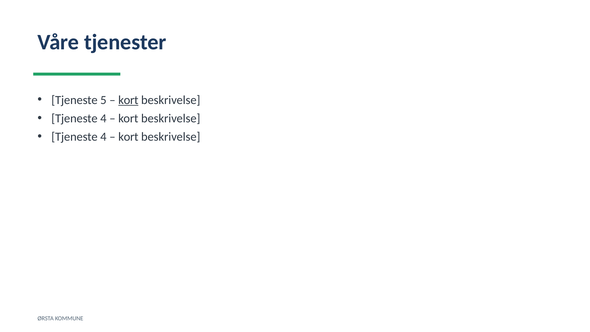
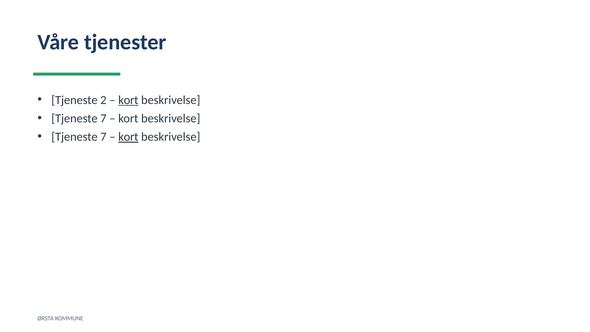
5: 5 -> 2 (103, 100)
4: 4 -> 7 (103, 118)
4: 4 -> 7 (103, 137)
kort underline: none -> present (128, 137)
